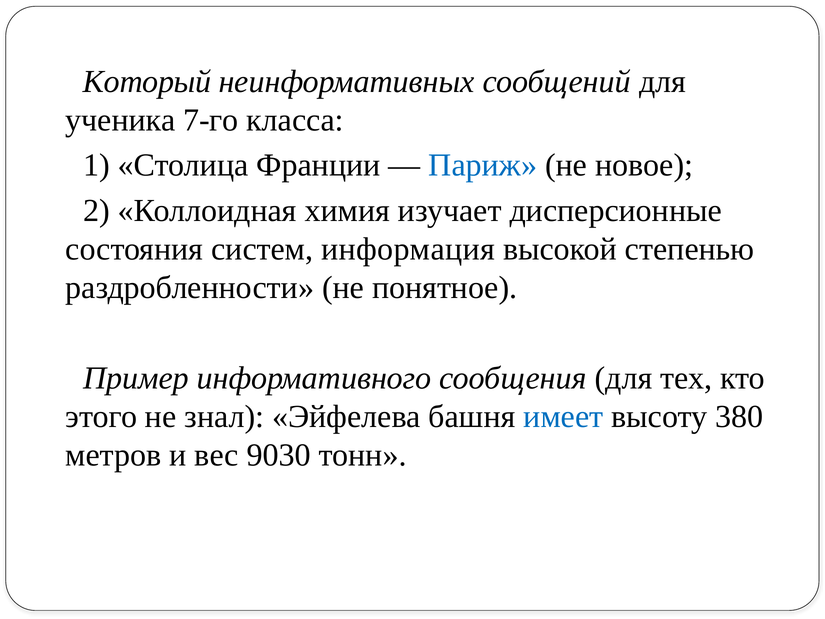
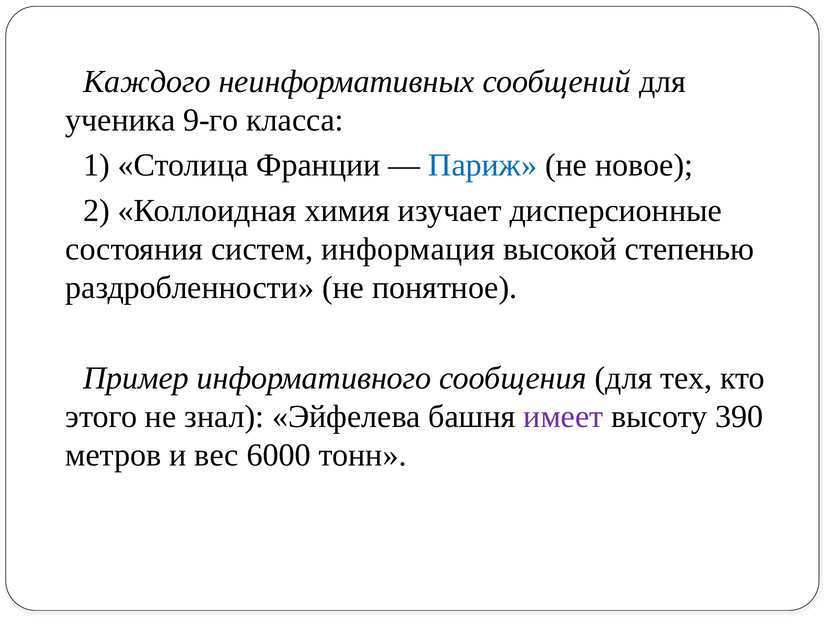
Который: Который -> Каждого (147, 82)
7-го: 7-го -> 9-го (211, 120)
имеет colour: blue -> purple (563, 416)
380: 380 -> 390 (739, 416)
9030: 9030 -> 6000 (279, 455)
